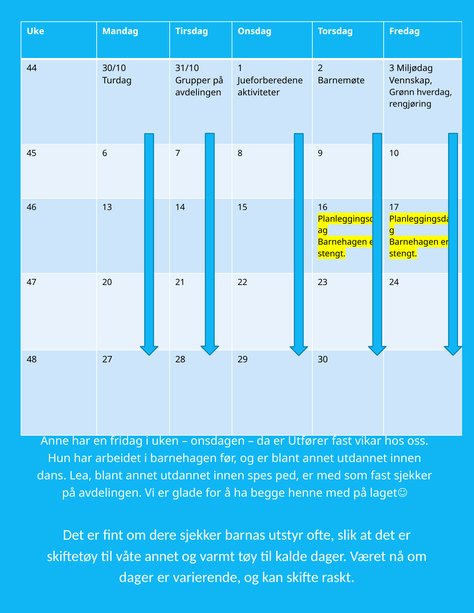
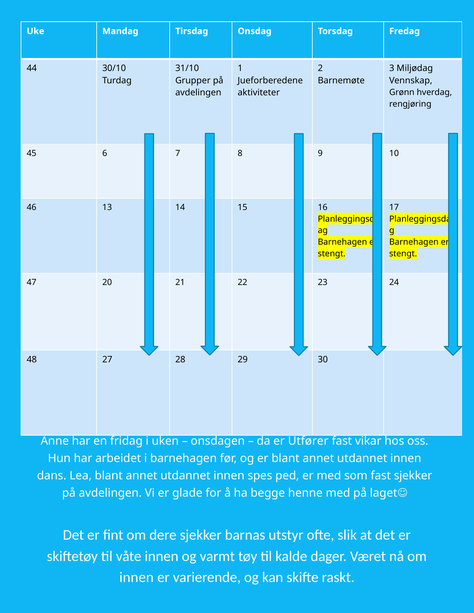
våte annet: annet -> innen (162, 557)
dager: dager -> innen (136, 578)
